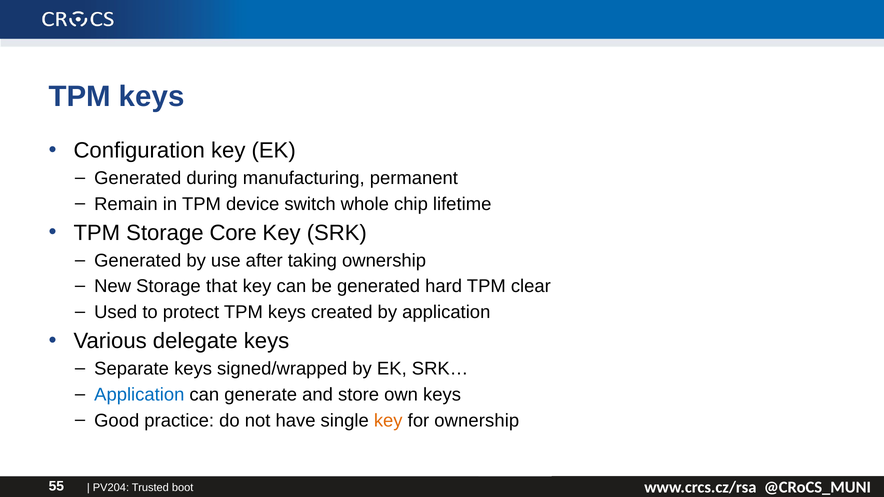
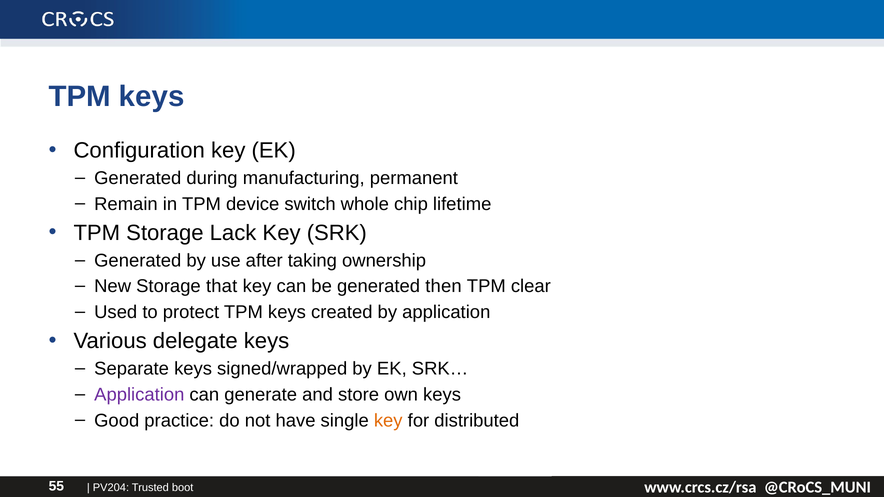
Core: Core -> Lack (233, 233)
hard: hard -> then (444, 287)
Application colour: blue -> purple (139, 395)
for ownership: ownership -> distributed (477, 421)
